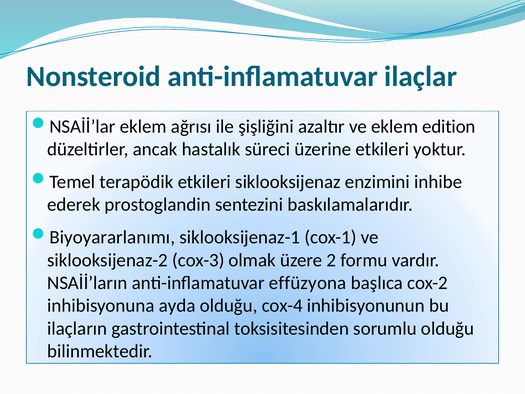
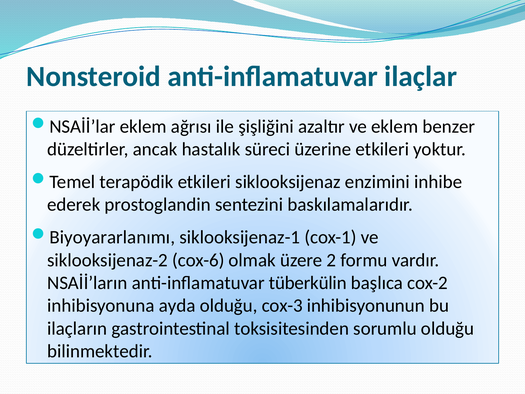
edition: edition -> benzer (449, 126)
cox-3: cox-3 -> cox-6 (198, 260)
effüzyona: effüzyona -> tüberkülin (308, 283)
cox-4: cox-4 -> cox-3 (282, 306)
